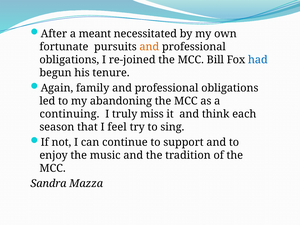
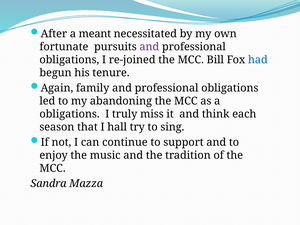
and colour: orange -> purple (149, 47)
continuing: continuing -> obligations (70, 114)
feel: feel -> hall (117, 127)
